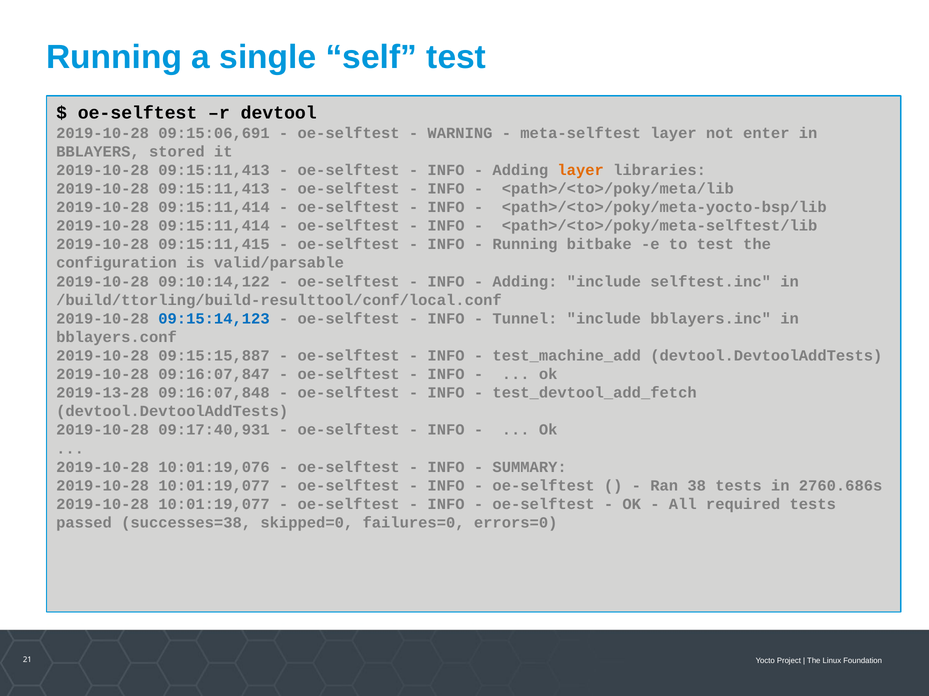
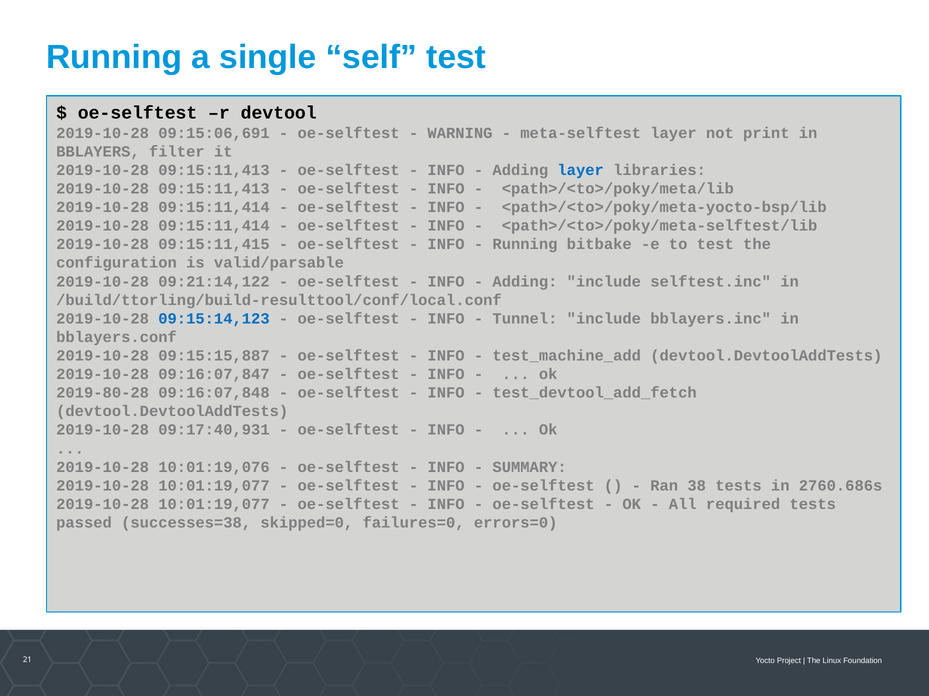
enter: enter -> print (766, 133)
stored: stored -> filter (177, 152)
layer colour: orange -> blue (581, 170)
09:10:14,122: 09:10:14,122 -> 09:21:14,122 (214, 282)
2019-13-28: 2019-13-28 -> 2019-80-28 (103, 393)
